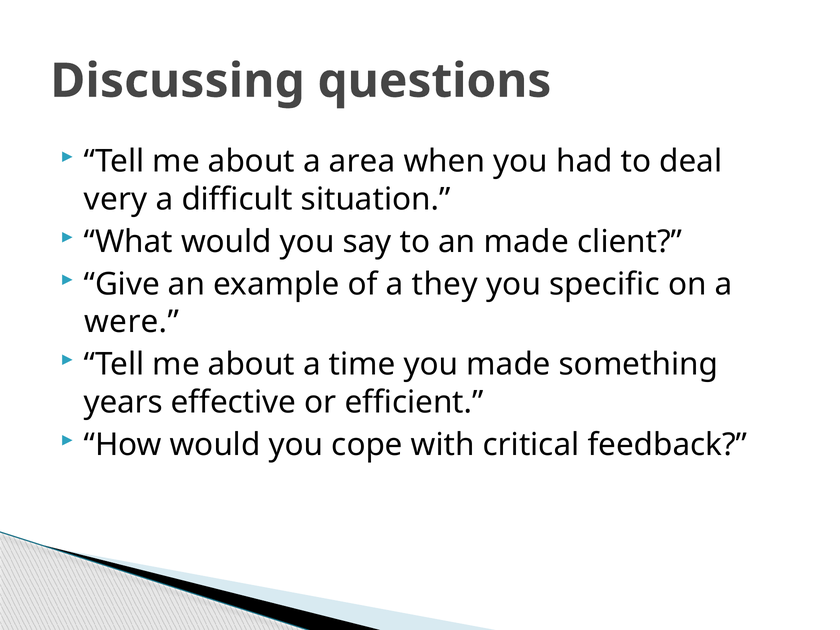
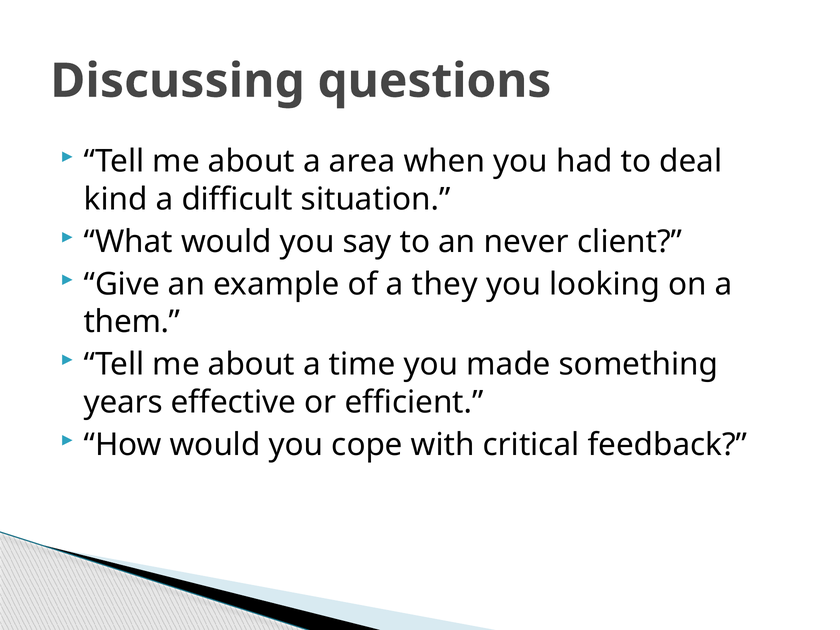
very: very -> kind (116, 199)
an made: made -> never (526, 242)
specific: specific -> looking (605, 284)
were: were -> them (132, 322)
